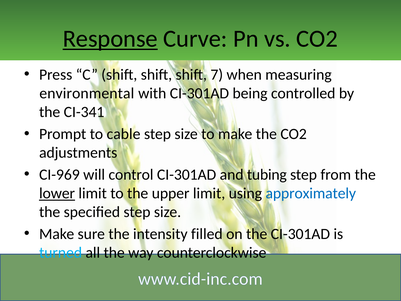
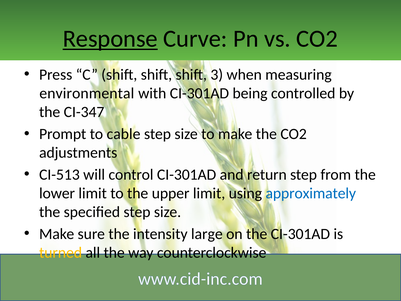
7: 7 -> 3 (217, 75)
CI-341: CI-341 -> CI-347 (84, 112)
CI-969: CI-969 -> CI-513 (59, 174)
tubing: tubing -> return (267, 174)
lower underline: present -> none (57, 193)
filled: filled -> large (207, 234)
turned colour: light blue -> yellow (61, 253)
